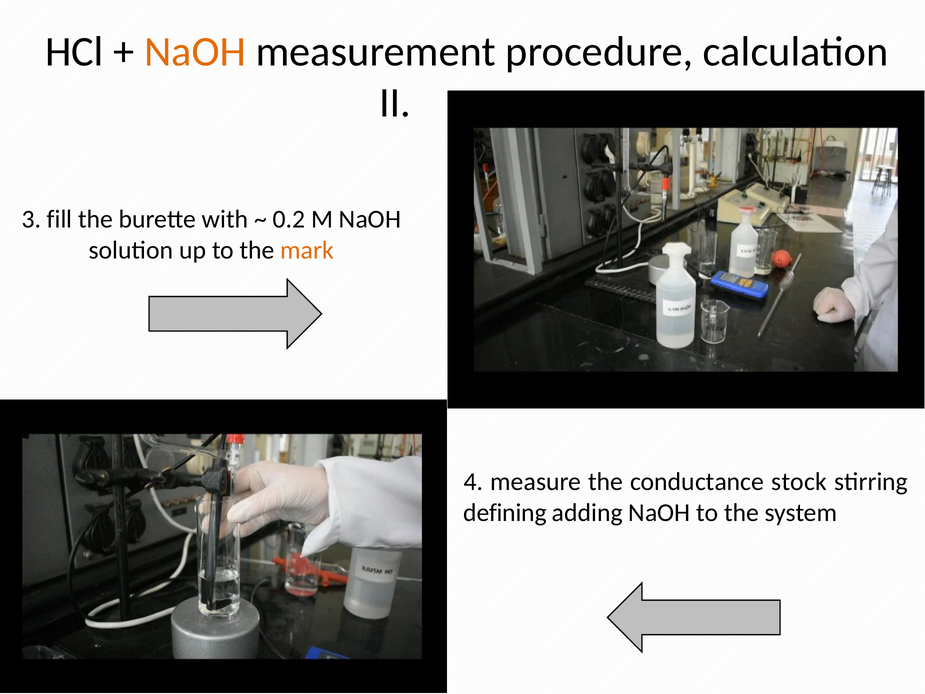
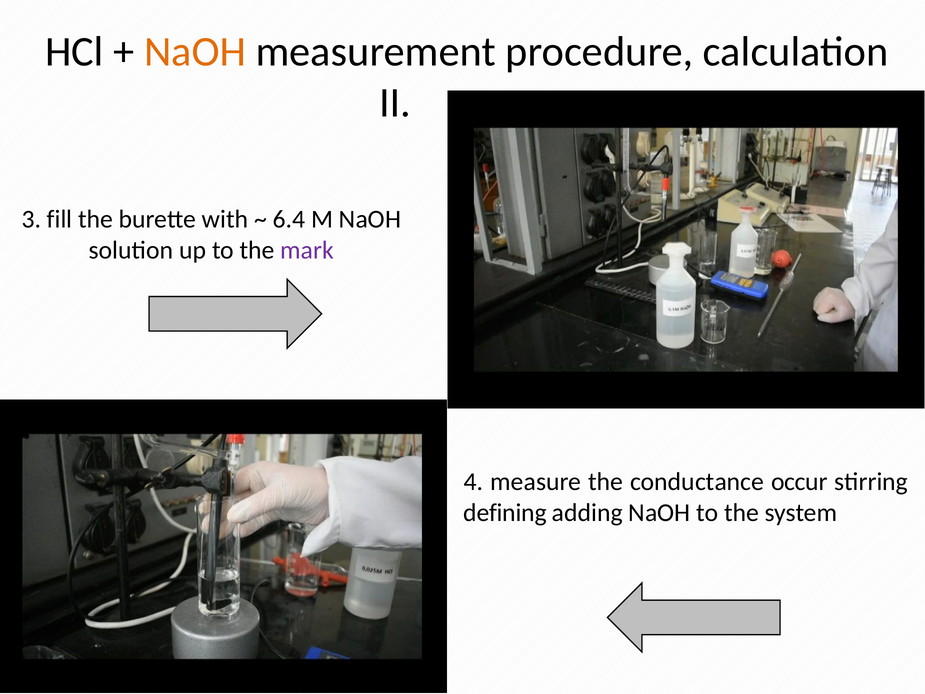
0.2: 0.2 -> 6.4 (289, 219)
mark colour: orange -> purple (307, 250)
stock: stock -> occur (799, 482)
